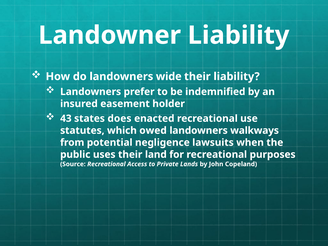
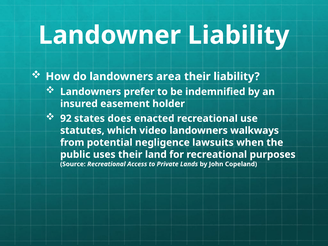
wide: wide -> area (169, 76)
43: 43 -> 92 (66, 118)
owed: owed -> video (153, 130)
